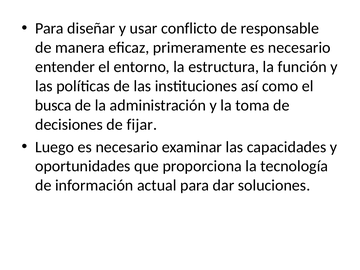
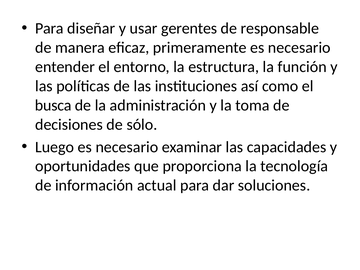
conflicto: conflicto -> gerentes (189, 28)
fijar: fijar -> sólo (142, 125)
